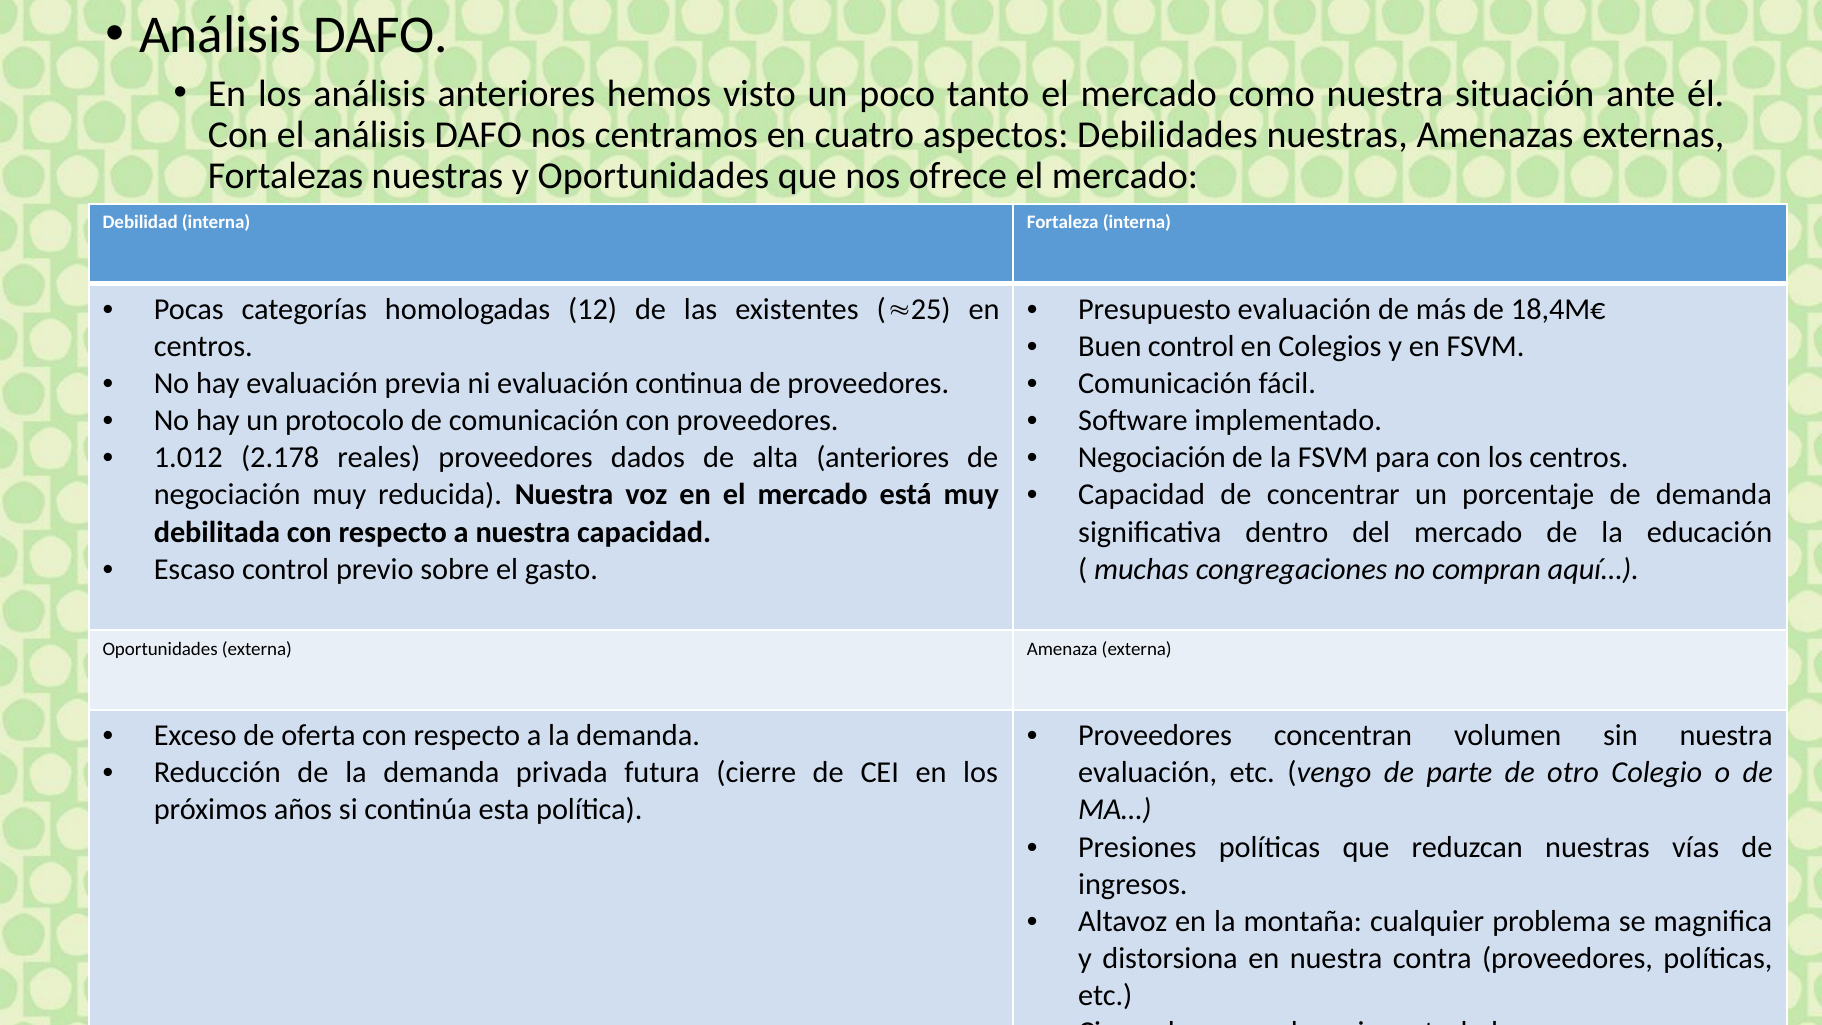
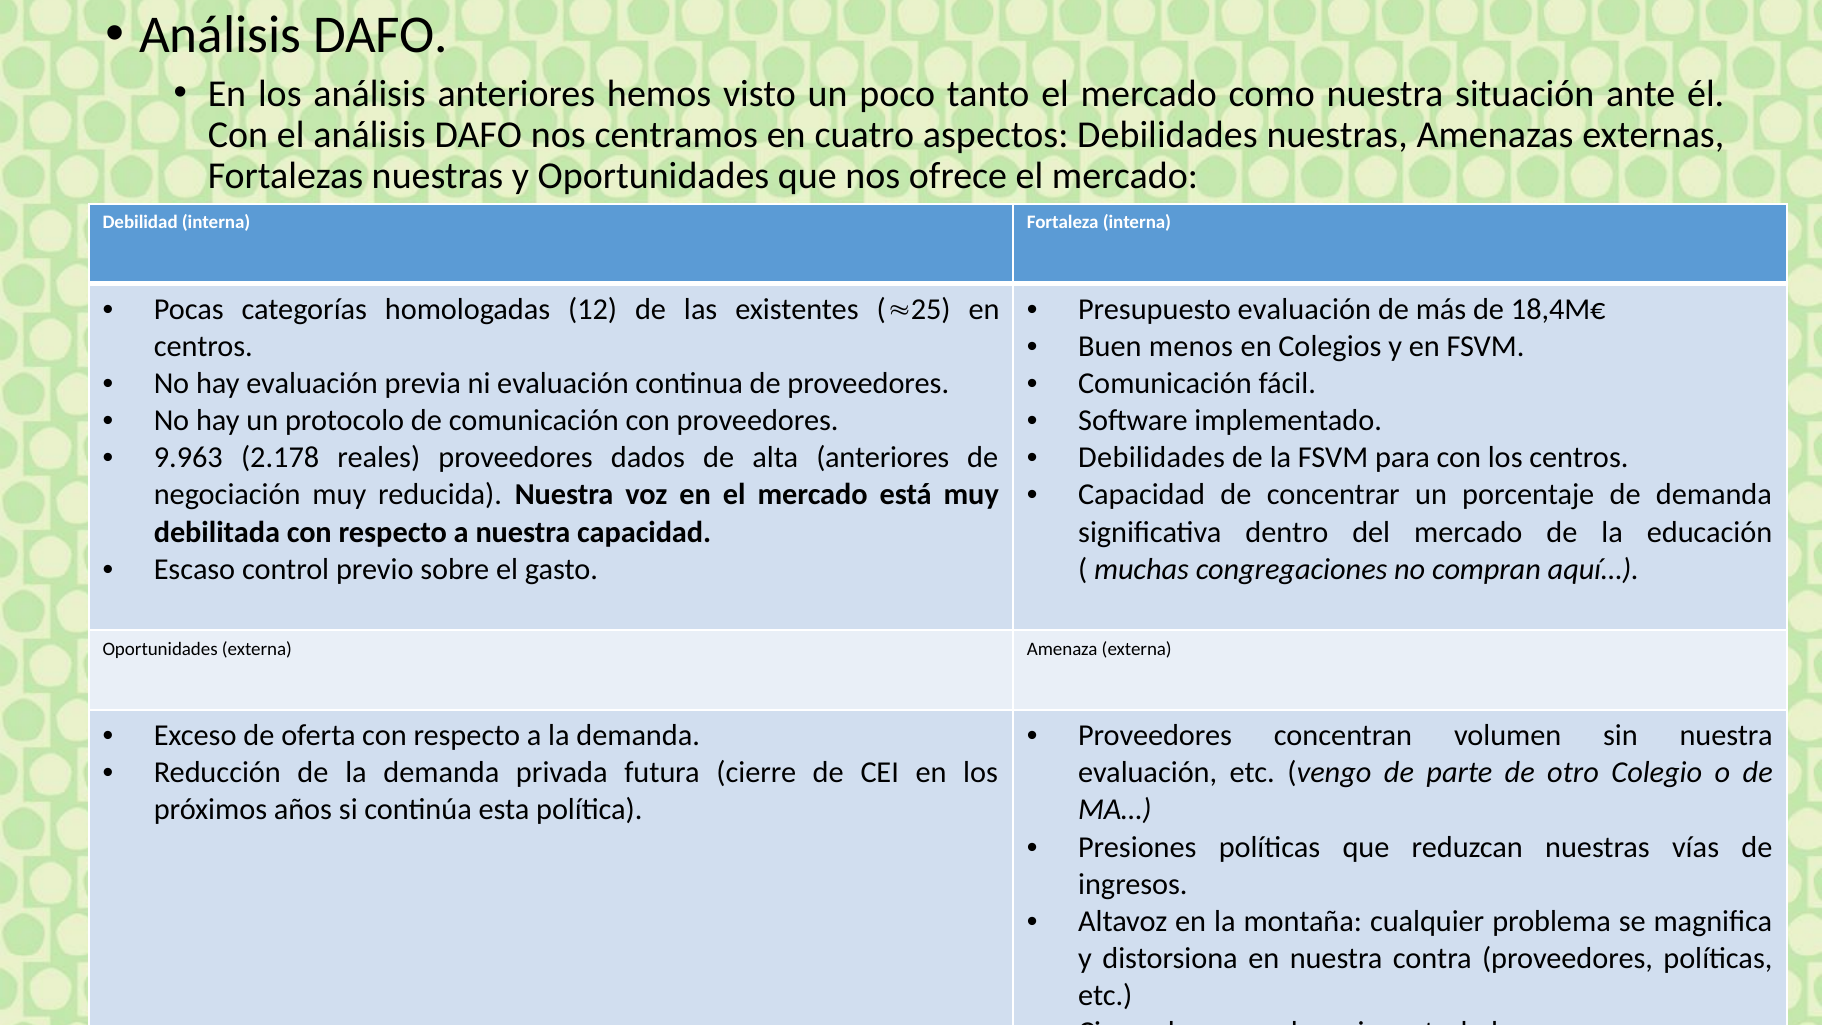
Buen control: control -> menos (1191, 346)
1.012: 1.012 -> 9.963 (188, 458)
Negociación: Negociación -> Debilidades (1152, 458)
